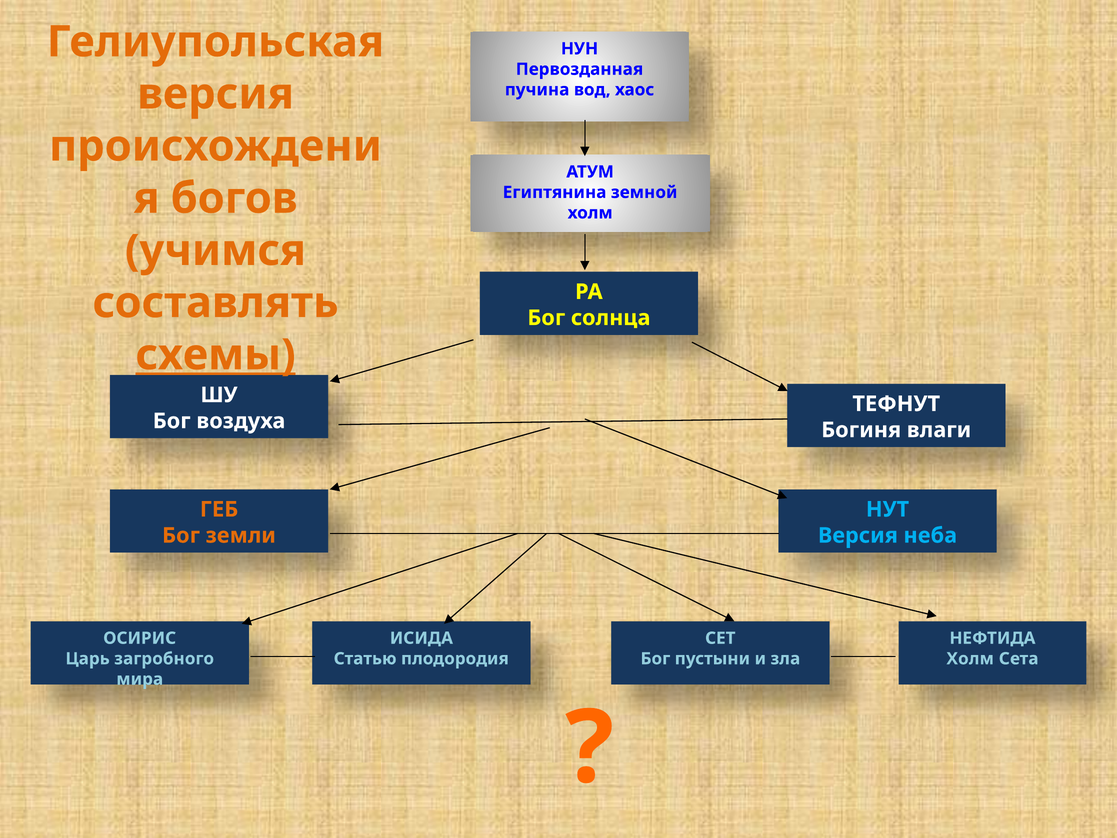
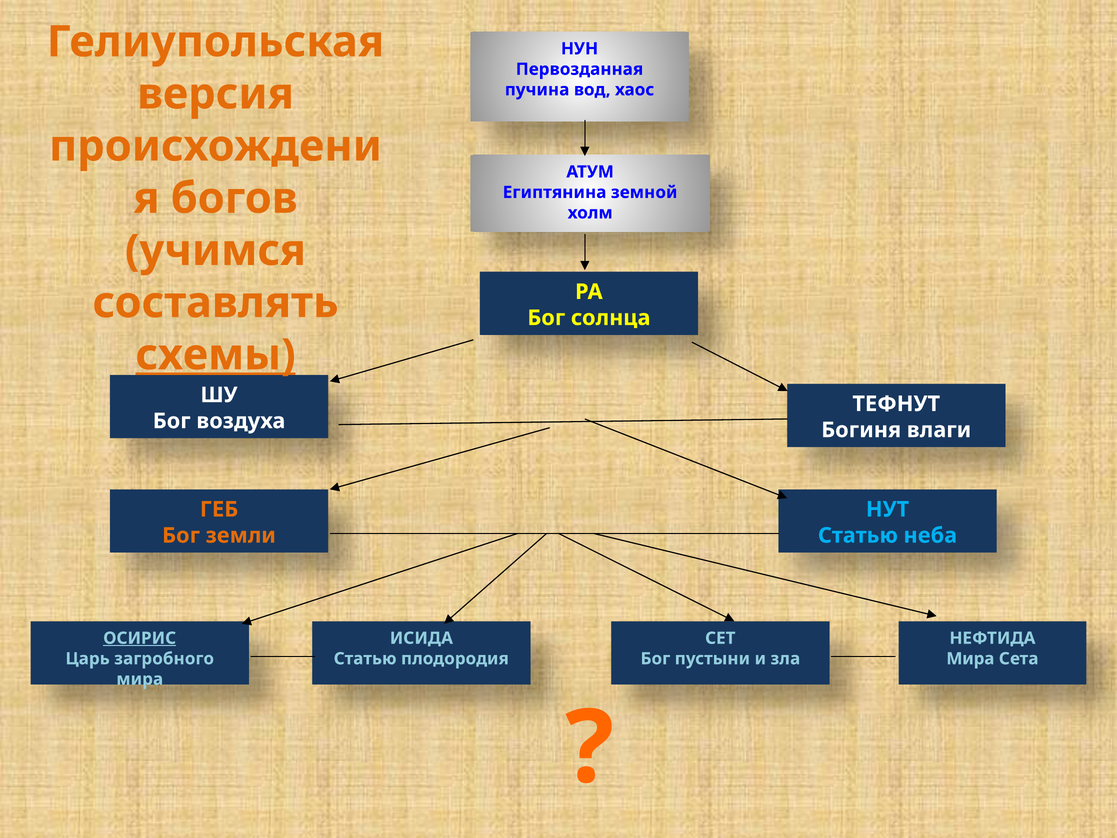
Версия: Версия -> Статью (858, 535)
ОСИРИС underline: none -> present (140, 638)
Холм: Холм -> Мира (970, 659)
